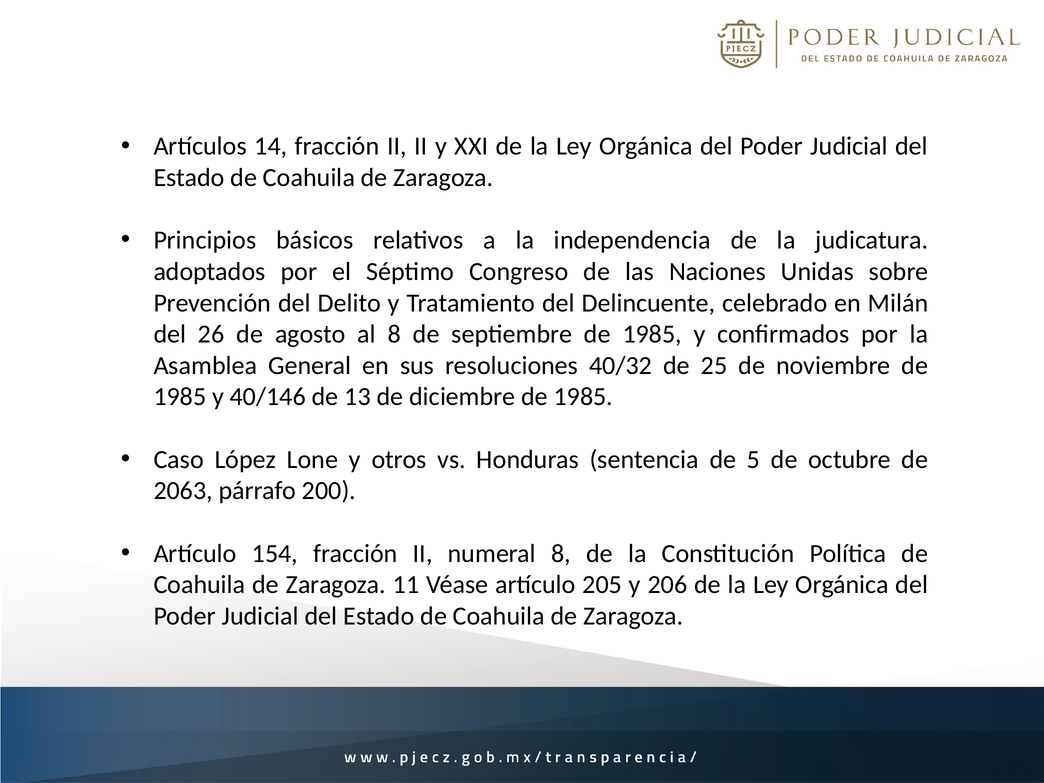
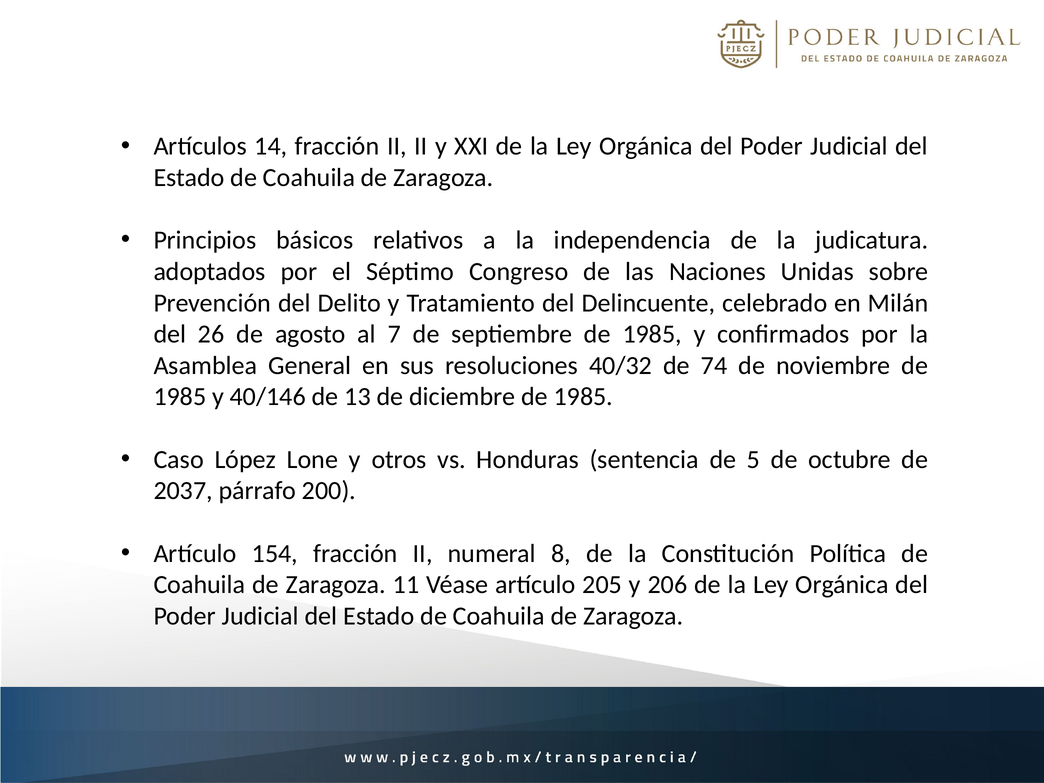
al 8: 8 -> 7 (394, 334)
25: 25 -> 74 (714, 366)
2063: 2063 -> 2037 (183, 491)
